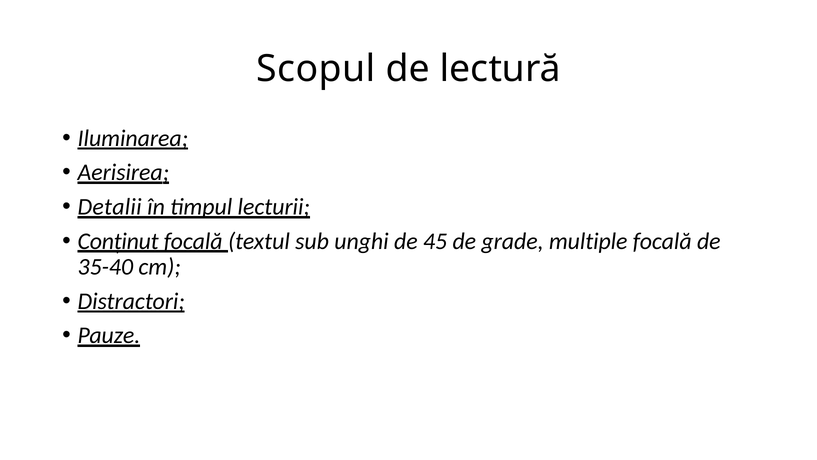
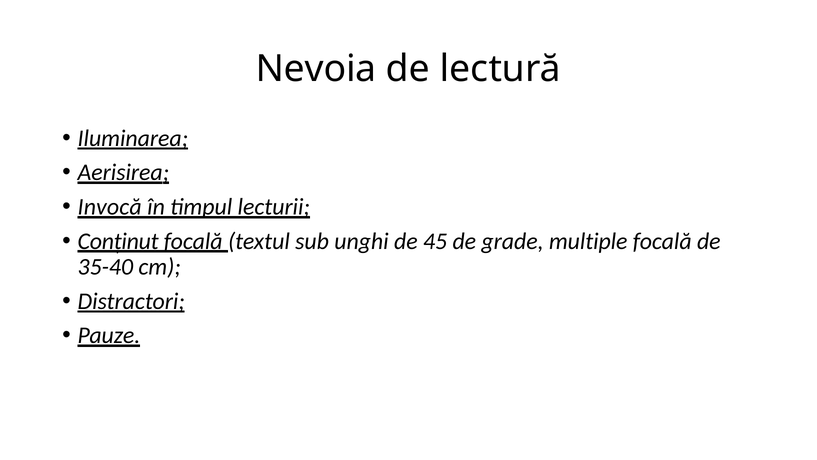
Scopul: Scopul -> Nevoia (316, 69)
Detalii: Detalii -> Invocă (110, 207)
